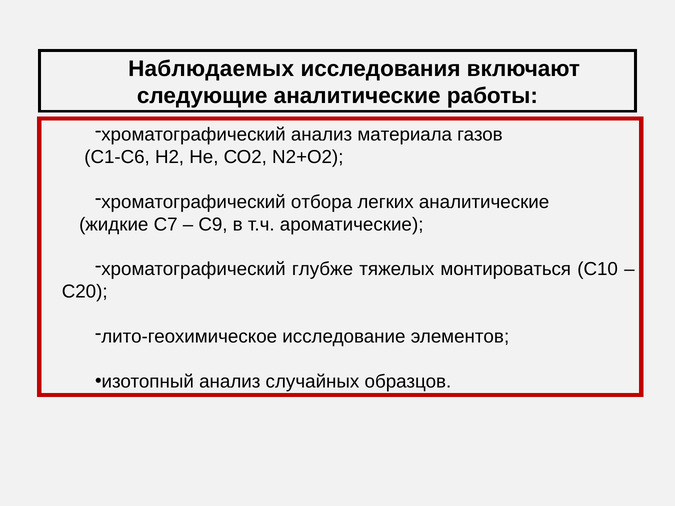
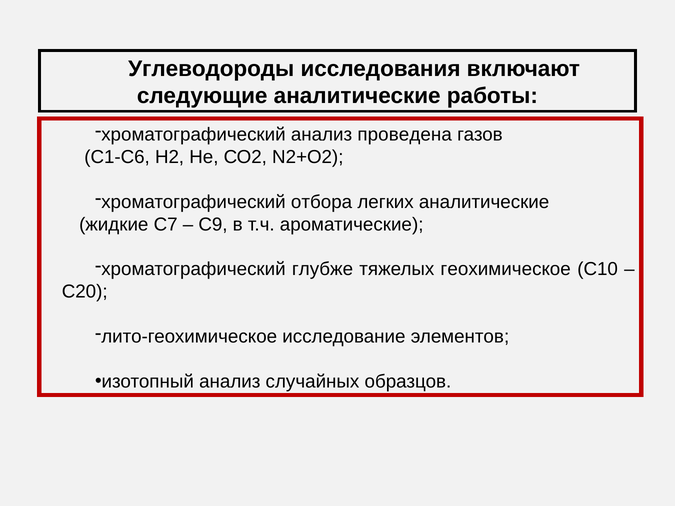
Наблюдаемых: Наблюдаемых -> Углеводороды (211, 69)
материала: материала -> проведена (405, 134)
монтироваться: монтироваться -> геохимическое (506, 269)
